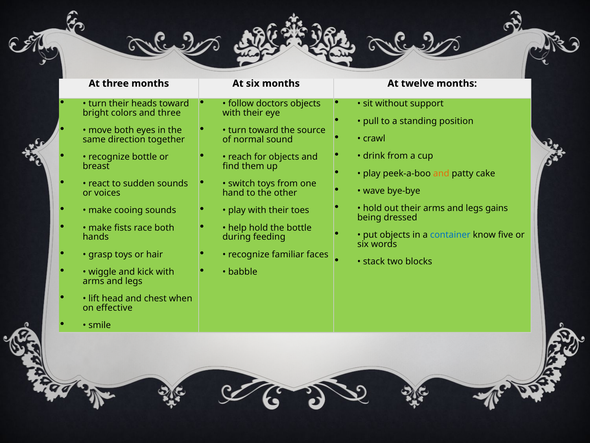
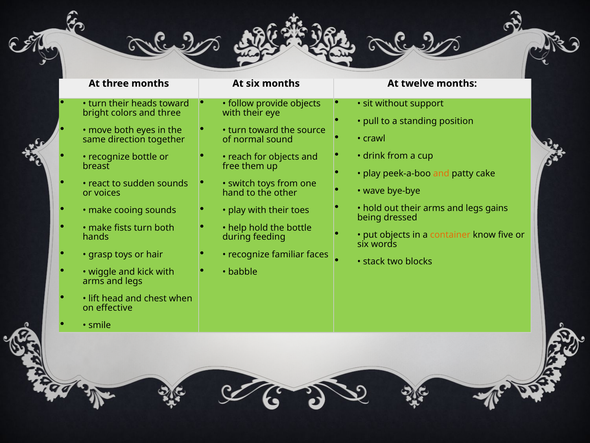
doctors: doctors -> provide (272, 104)
find: find -> free (231, 166)
fists race: race -> turn (143, 228)
container colour: blue -> orange (450, 235)
